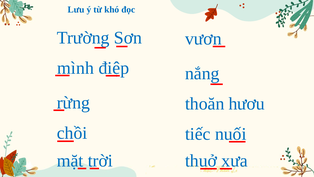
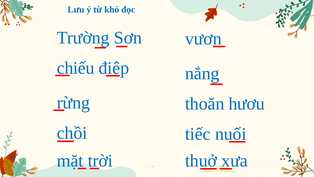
mình: mình -> chiếu (76, 68)
